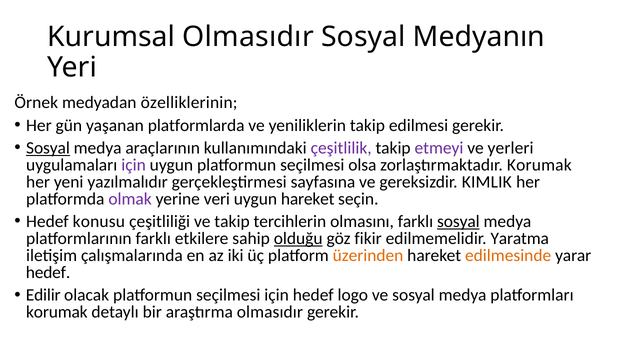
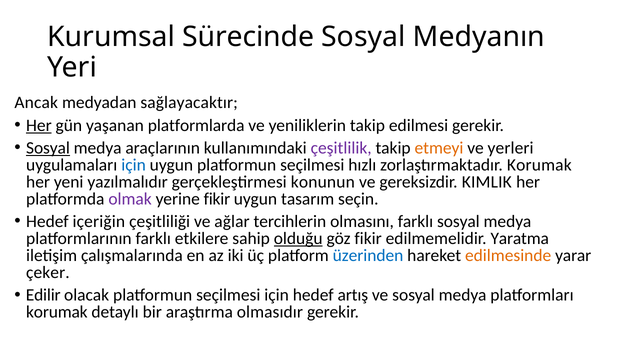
Kurumsal Olmasıdır: Olmasıdır -> Sürecinde (248, 37)
Örnek: Örnek -> Ancak (36, 103)
özelliklerinin: özelliklerinin -> sağlayacaktır (189, 103)
Her underline: none -> present (39, 126)
etmeyi colour: purple -> orange (439, 149)
için colour: purple -> blue (134, 165)
olsa: olsa -> hızlı (362, 165)
sayfasına: sayfasına -> konunun (323, 182)
yerine veri: veri -> fikir (217, 199)
uygun hareket: hareket -> tasarım (308, 199)
konusu: konusu -> içeriğin (99, 222)
ve takip: takip -> ağlar (232, 222)
sosyal underline: present -> none (458, 222)
üzerinden colour: orange -> blue (368, 256)
hedef: hedef -> çeker (48, 273)
logo: logo -> artış (353, 296)
